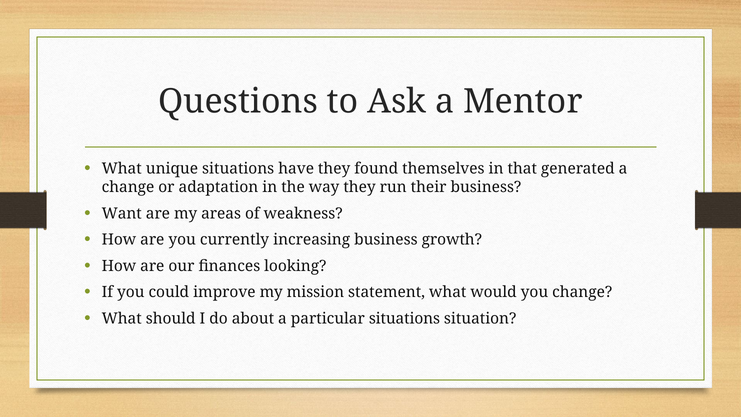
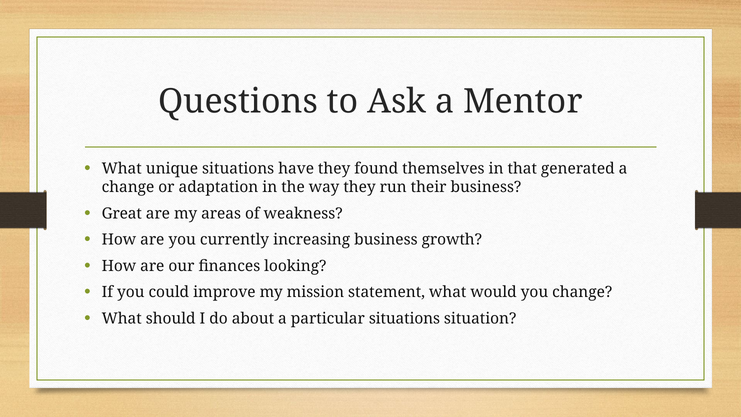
Want: Want -> Great (122, 213)
